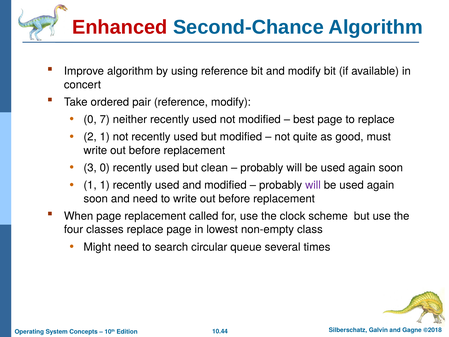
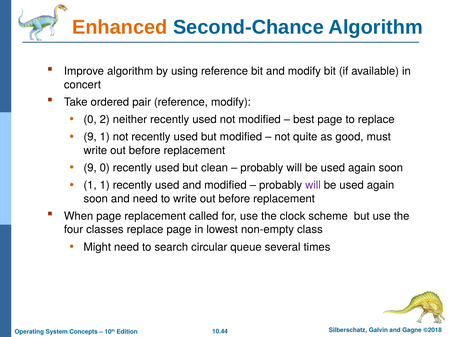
Enhanced colour: red -> orange (120, 27)
7: 7 -> 2 (105, 119)
2: 2 -> 9 (90, 137)
3: 3 -> 9 (90, 168)
